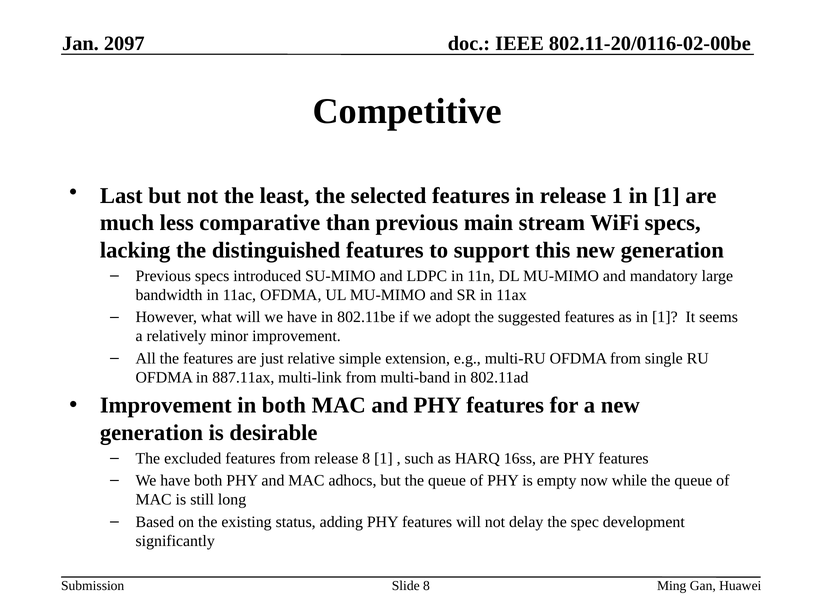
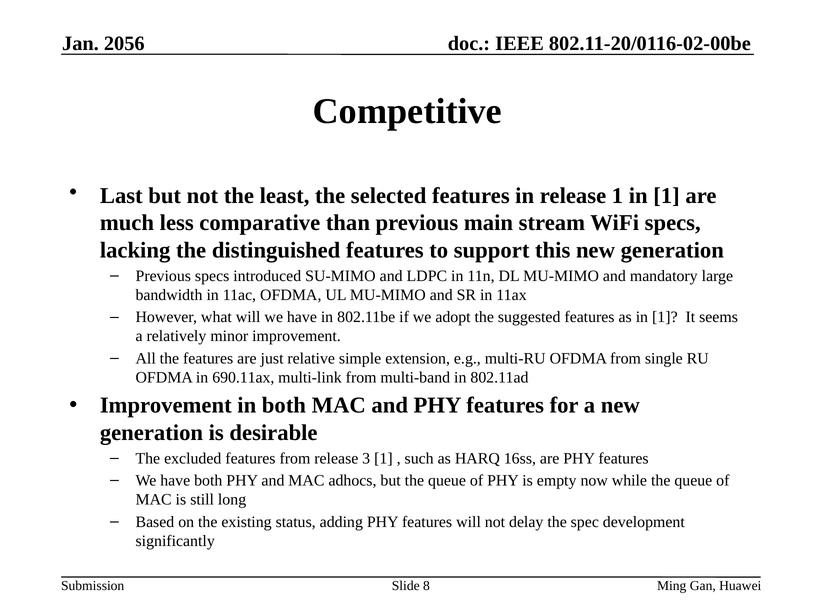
2097: 2097 -> 2056 (124, 43)
887.11ax: 887.11ax -> 690.11ax (243, 377)
release 8: 8 -> 3 (366, 459)
